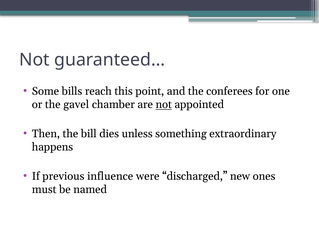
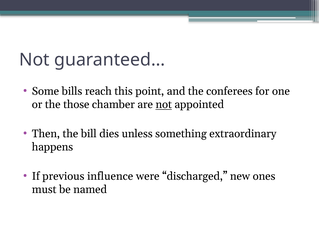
gavel: gavel -> those (76, 105)
